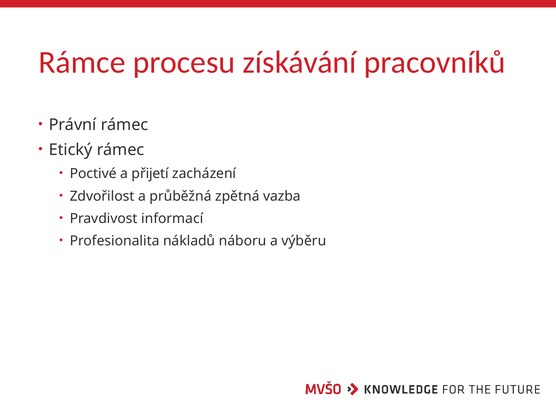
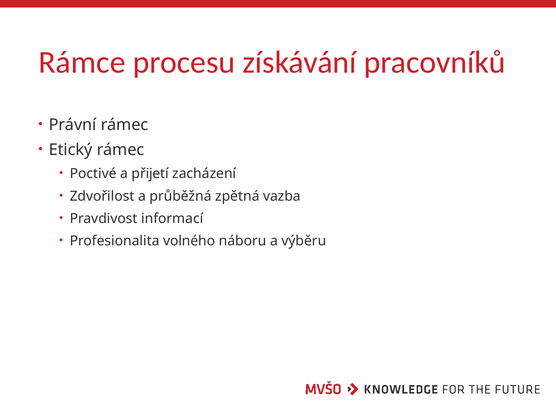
nákladů: nákladů -> volného (189, 241)
